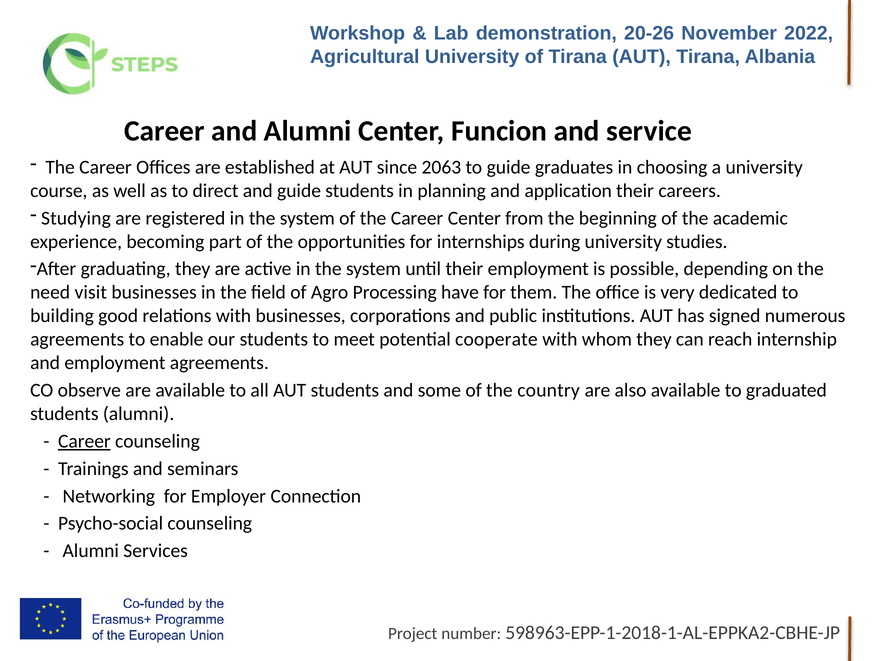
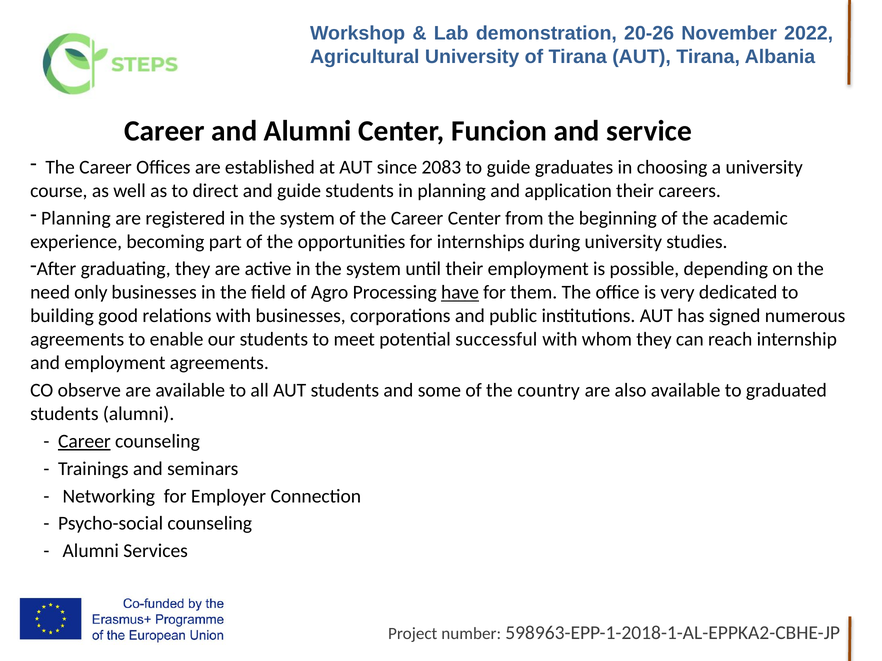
2063: 2063 -> 2083 (441, 167)
Studying: Studying -> Planning (76, 218)
visit: visit -> only (91, 293)
have underline: none -> present (460, 293)
cooperate: cooperate -> successful (496, 340)
